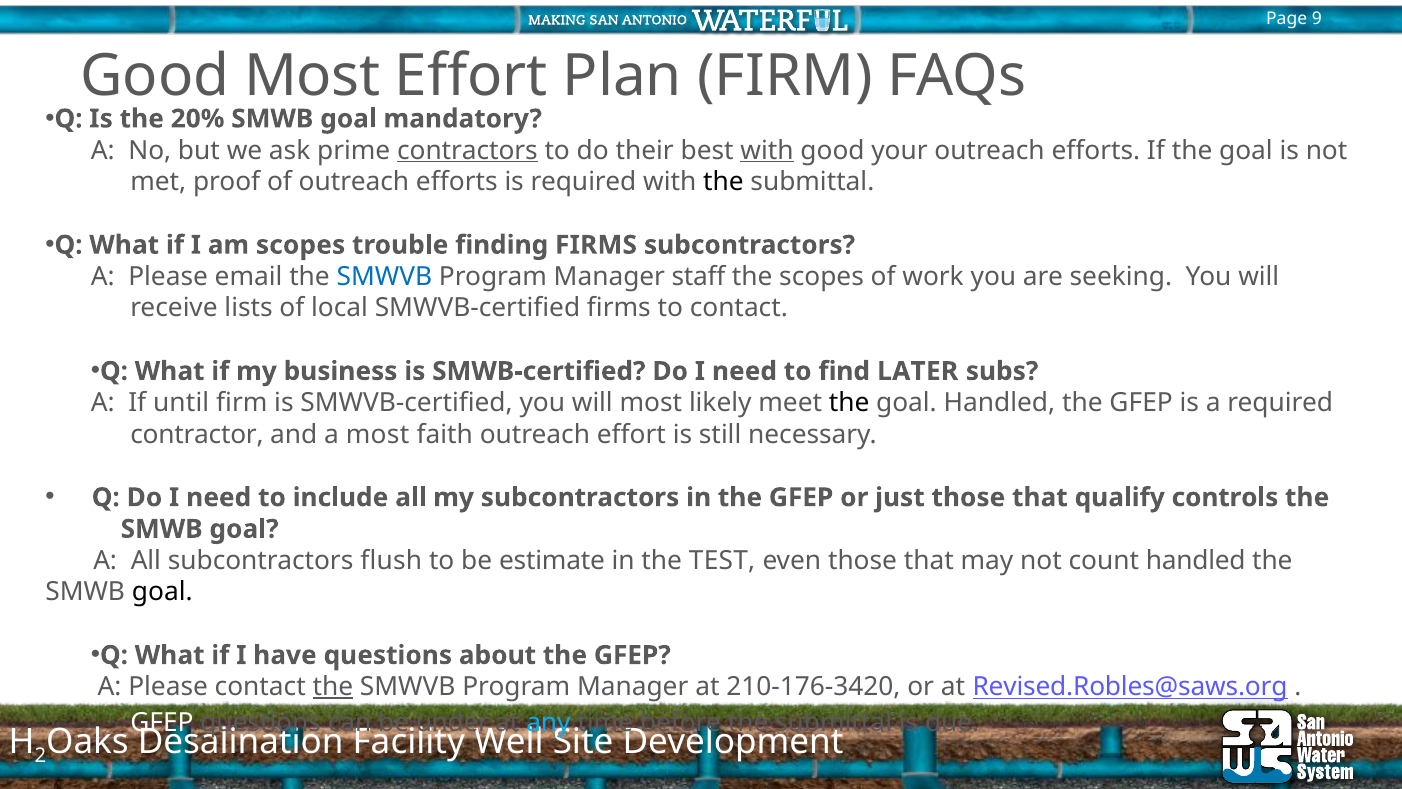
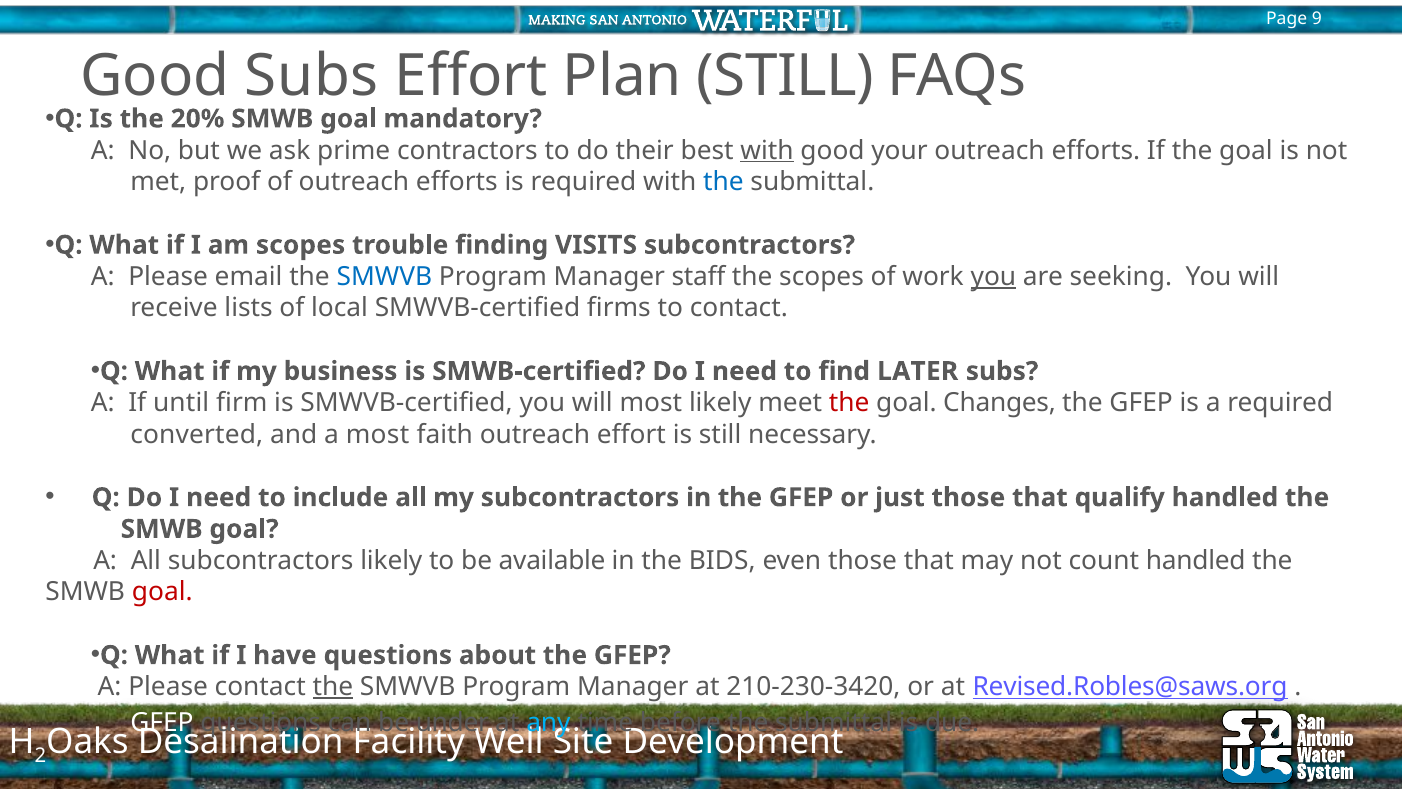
Good Most: Most -> Subs (312, 76)
Plan FIRM: FIRM -> STILL (785, 76)
contractors underline: present -> none (467, 150)
the colour: black -> blue (723, 182)
finding FIRMS: FIRMS -> VISITS (596, 245)
you underline: none -> present (993, 276)
the colour: black -> red (849, 403)
goal Handled: Handled -> Changes (1000, 403)
contractor: contractor -> converted (197, 434)
qualify controls: controls -> handled (1225, 497)
subcontractors flush: flush -> likely (391, 560)
estimate: estimate -> available (552, 560)
TEST: TEST -> BIDS (722, 560)
goal colour: black -> red (162, 592)
210-176-3420: 210-176-3420 -> 210-230-3420 (813, 687)
